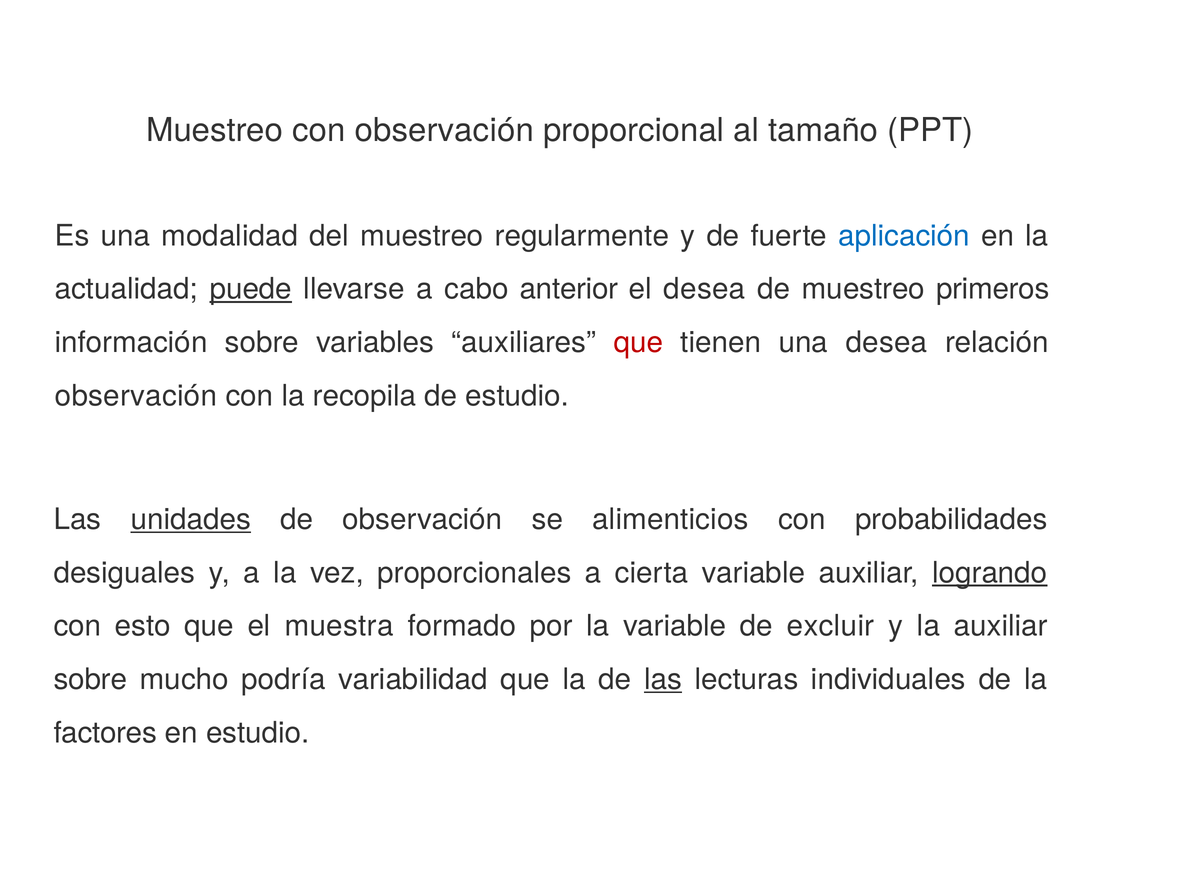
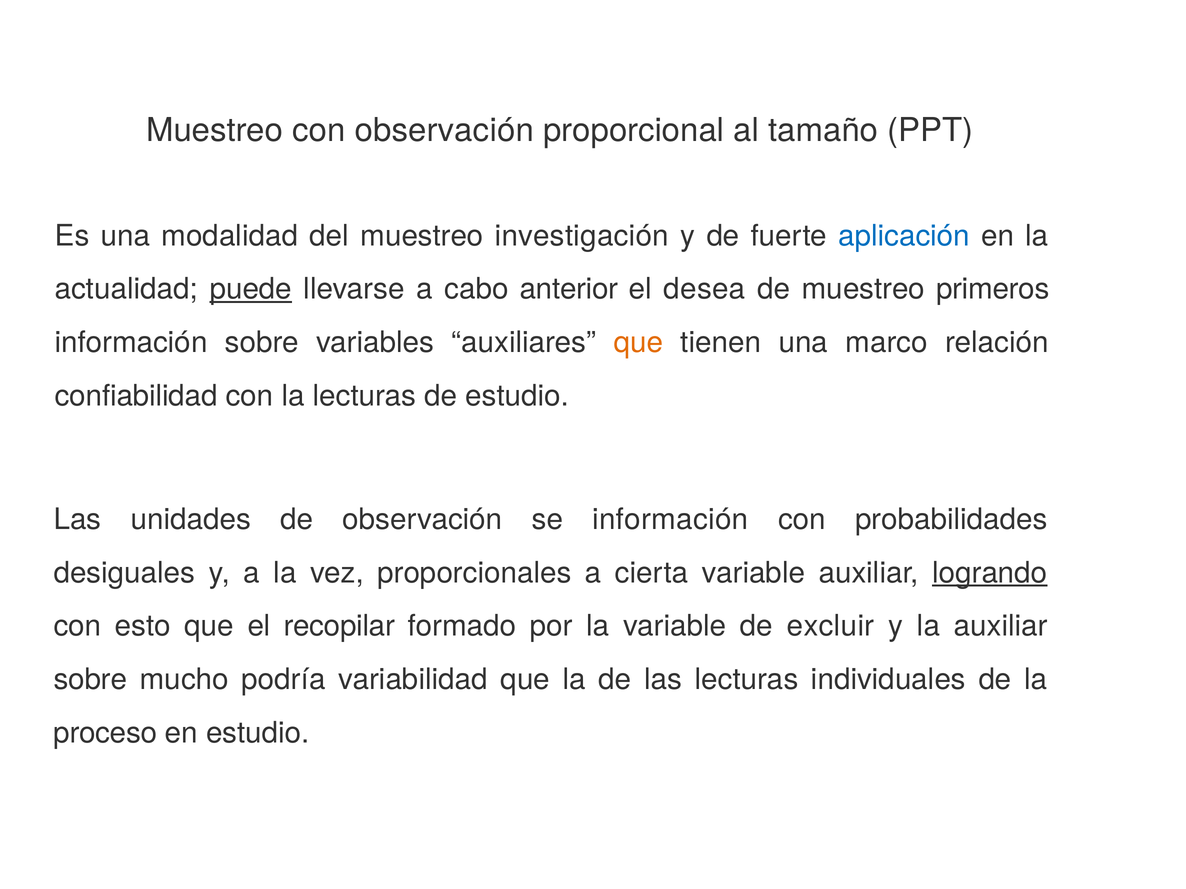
regularmente: regularmente -> investigación (582, 236)
que colour: red -> orange (638, 343)
una desea: desea -> marco (887, 343)
observación: observación -> confiabilidad (136, 396)
la recopila: recopila -> lecturas (365, 396)
unidades underline: present -> none (191, 520)
se alimenticios: alimenticios -> información (670, 520)
muestra: muestra -> recopilar (339, 626)
las underline: present -> none (663, 680)
factores: factores -> proceso (105, 733)
